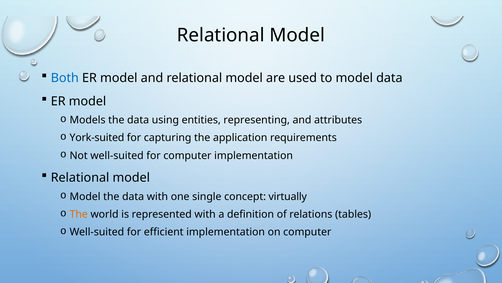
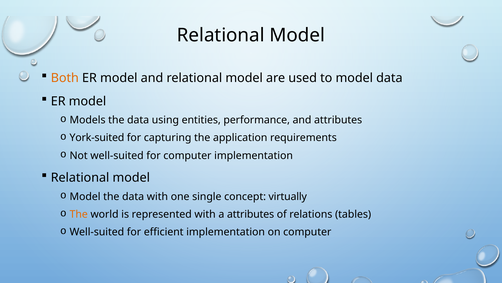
Both colour: blue -> orange (65, 78)
representing: representing -> performance (257, 120)
a definition: definition -> attributes (251, 214)
